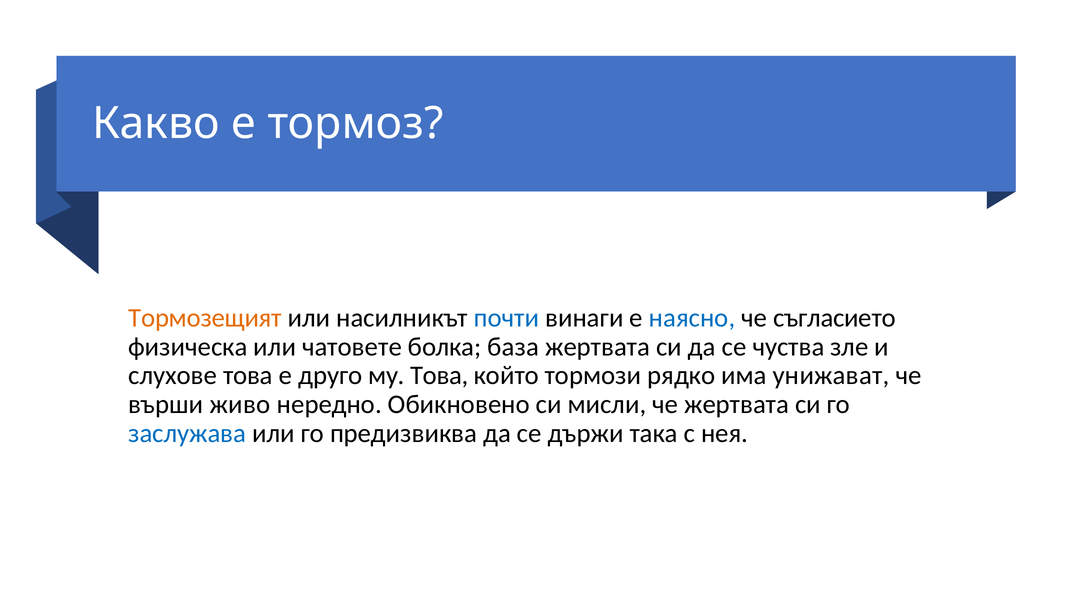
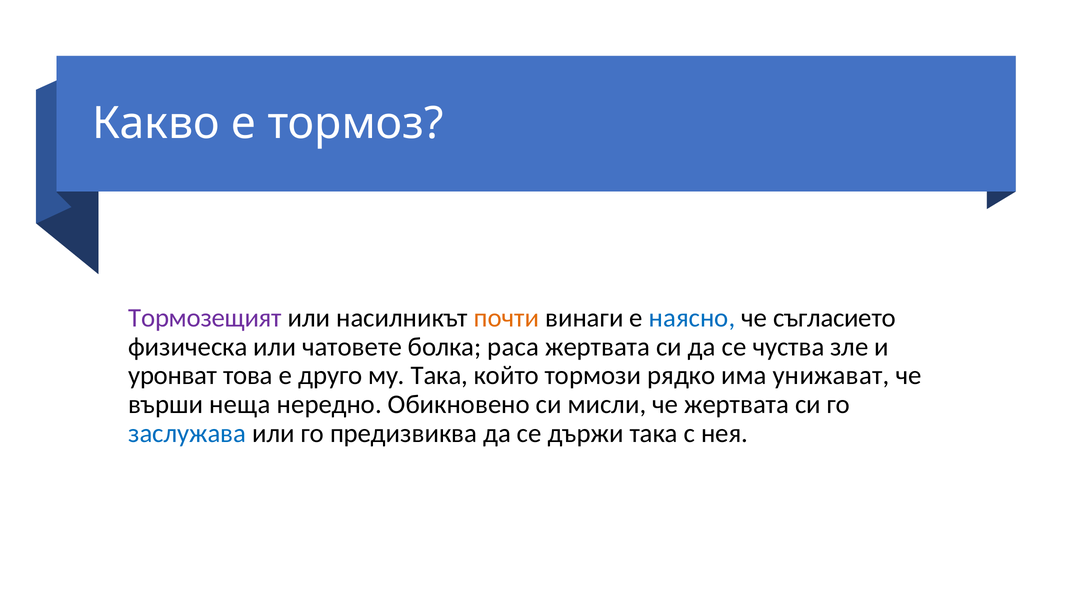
Тормозещият colour: orange -> purple (205, 318)
почти colour: blue -> orange (507, 318)
база: база -> раса (513, 347)
слухове: слухове -> уронват (173, 376)
му Това: Това -> Така (439, 376)
живо: живо -> неща (240, 405)
